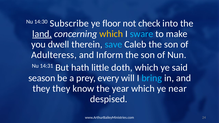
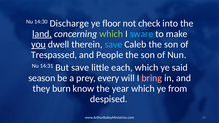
Subscribe: Subscribe -> Discharge (69, 23)
which colour: yellow -> light green (111, 34)
you underline: none -> present (38, 44)
Adulteress: Adulteress -> Trespassed (54, 55)
Inform: Inform -> People (110, 55)
But hath: hath -> save (80, 68)
doth: doth -> each (122, 68)
bring colour: light blue -> pink (152, 78)
they they: they -> burn (61, 89)
near: near -> from (178, 89)
